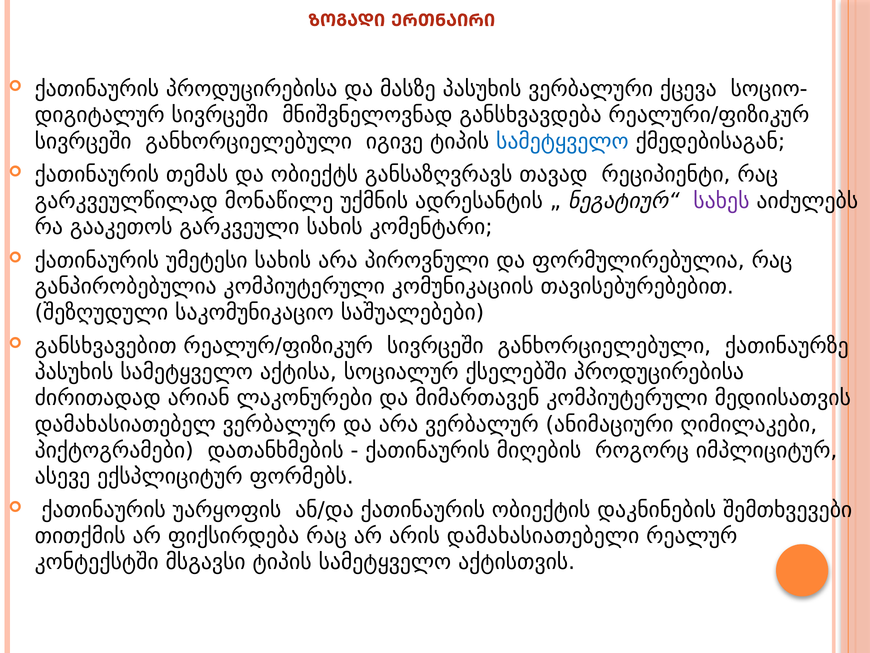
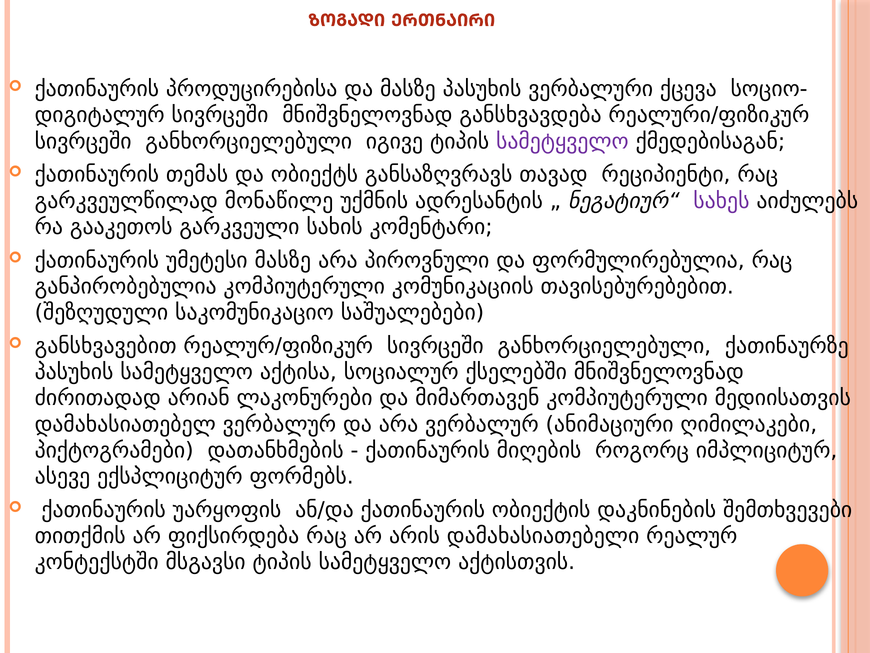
სამეტყველო colour: blue -> purple (562, 141)
უმეტესი სახის: სახის -> მასზე (283, 260)
ქსელებში პროდუცირებისა: პროდუცირებისა -> მნიშვნელოვნად (659, 372)
